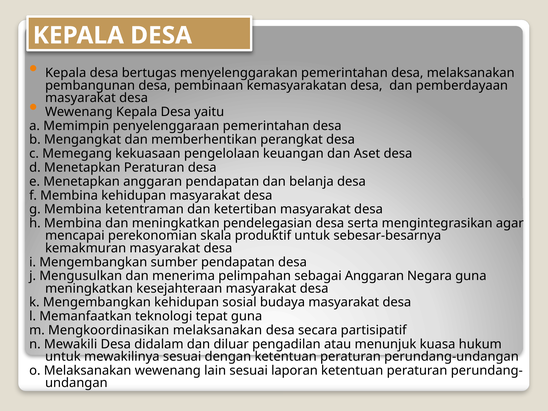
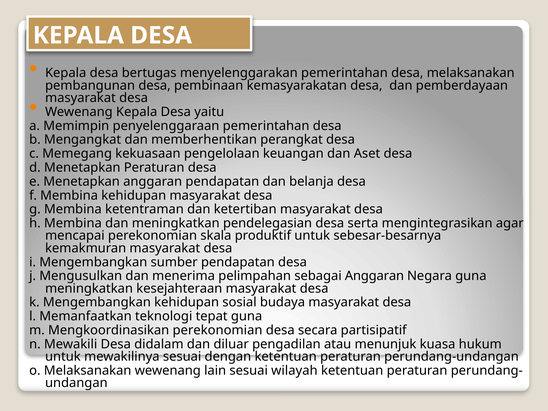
Mengkoordinasikan melaksanakan: melaksanakan -> perekonomian (218, 330)
laporan: laporan -> wilayah (294, 371)
